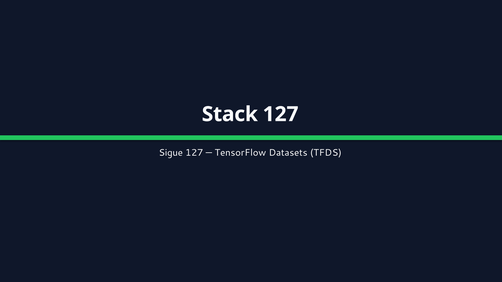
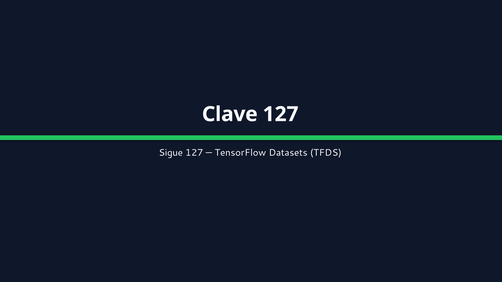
Stack: Stack -> Clave (230, 114)
